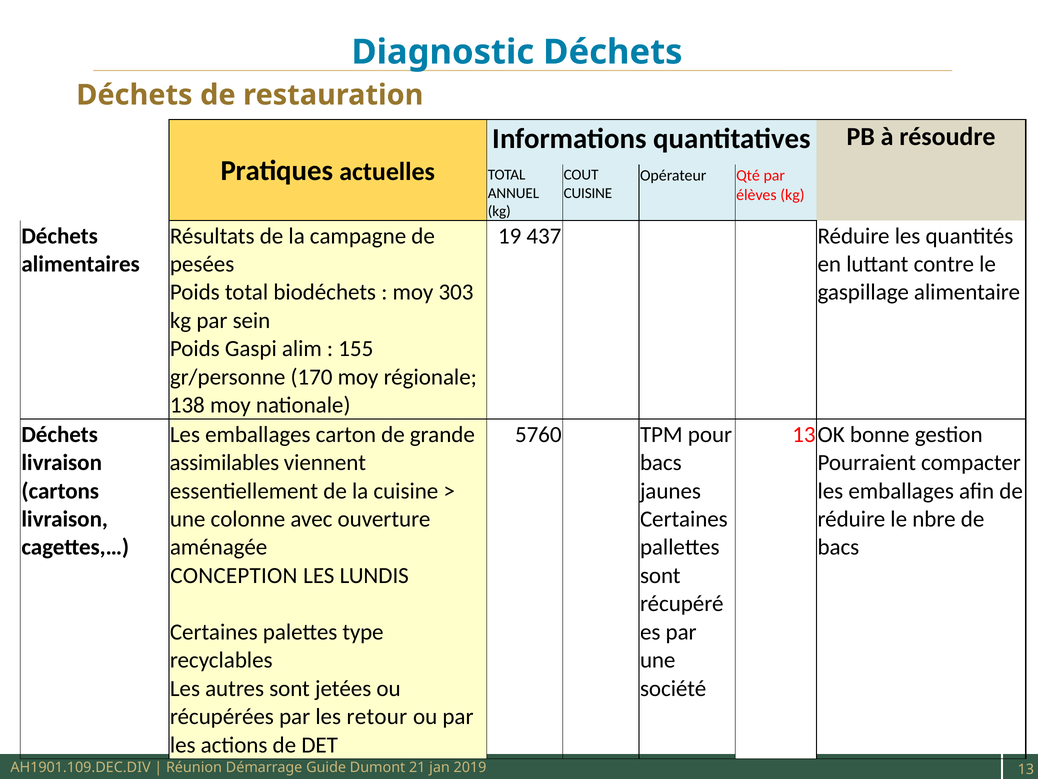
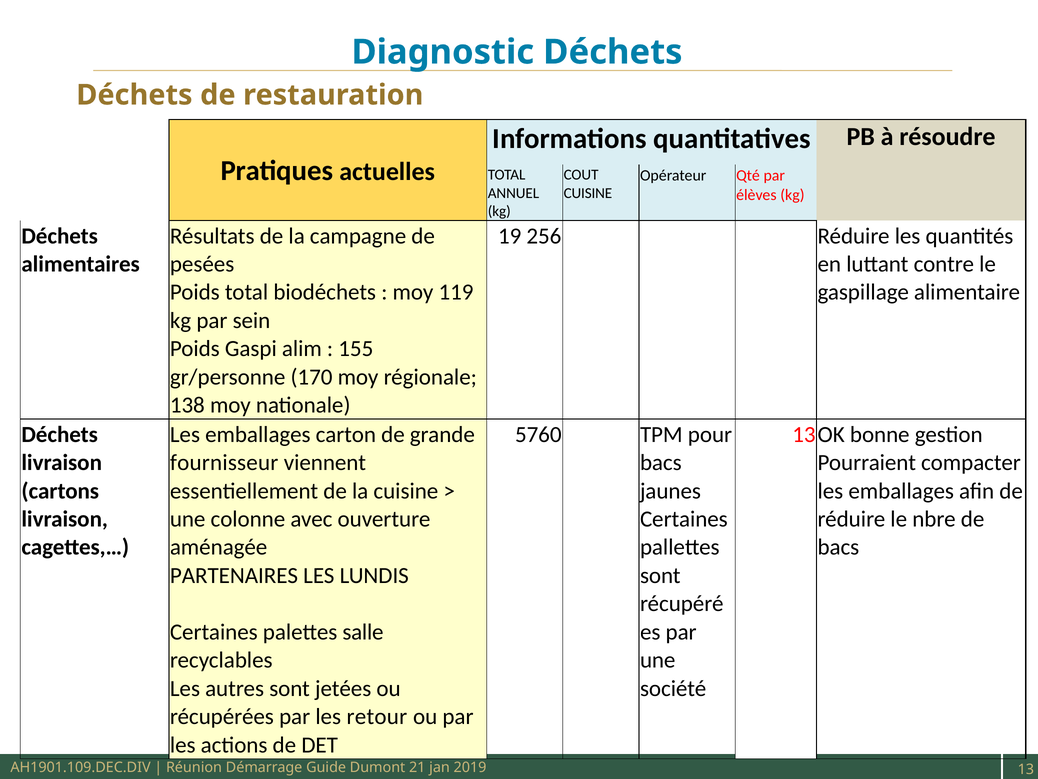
437: 437 -> 256 (544, 236)
303: 303 -> 119 (456, 292)
assimilables: assimilables -> fournisseur (224, 462)
CONCEPTION: CONCEPTION -> PARTENAIRES (234, 575)
type: type -> salle (363, 632)
